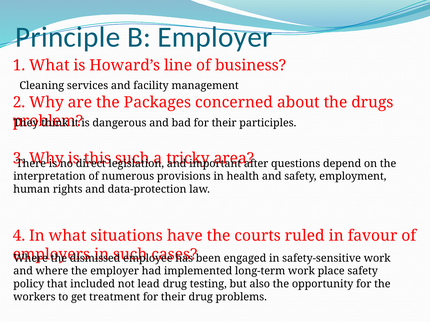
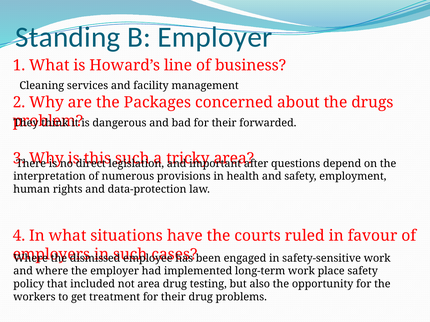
Principle: Principle -> Standing (68, 37)
participles: participles -> forwarded (268, 123)
not lead: lead -> area (149, 284)
